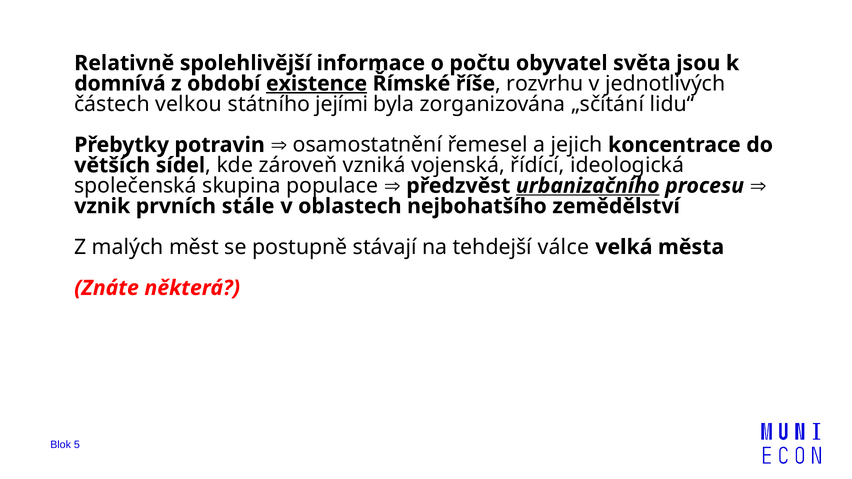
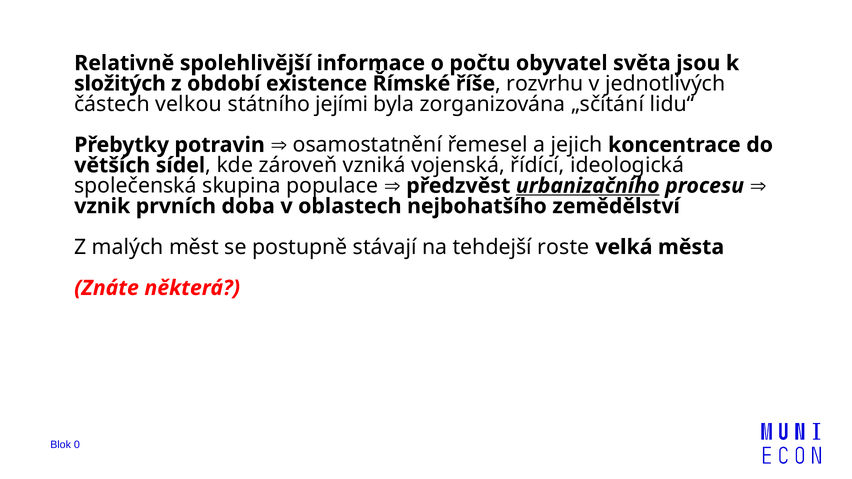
domnívá: domnívá -> složitých (120, 84)
existence underline: present -> none (317, 84)
stále: stále -> doba (248, 206)
válce: válce -> roste (563, 247)
5: 5 -> 0 (77, 445)
